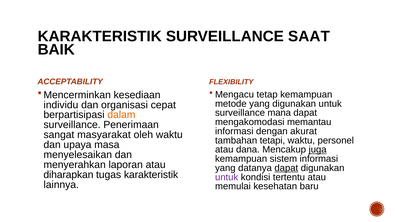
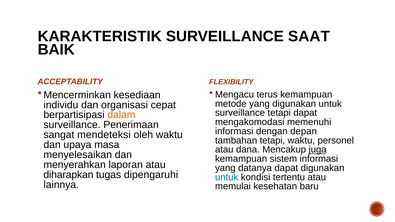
tetap: tetap -> terus (267, 95)
surveillance mana: mana -> tetapi (279, 113)
memantau: memantau -> memenuhi (309, 122)
akurat: akurat -> depan (304, 131)
masyarakat: masyarakat -> mendeteksi (104, 135)
dapat underline: present -> none (286, 168)
tugas karakteristik: karakteristik -> dipengaruhi (151, 175)
untuk colour: purple -> blue (227, 177)
